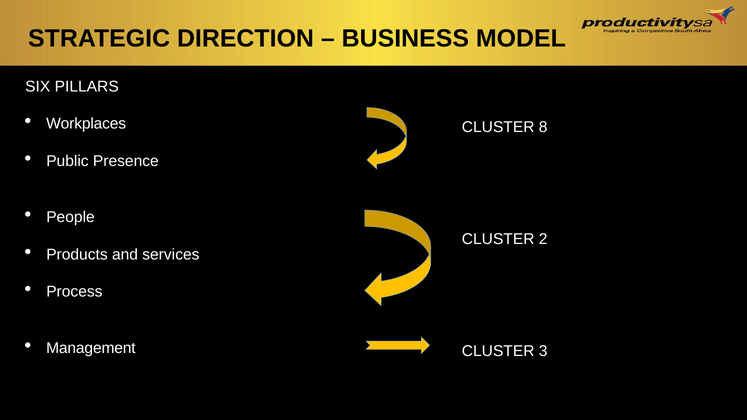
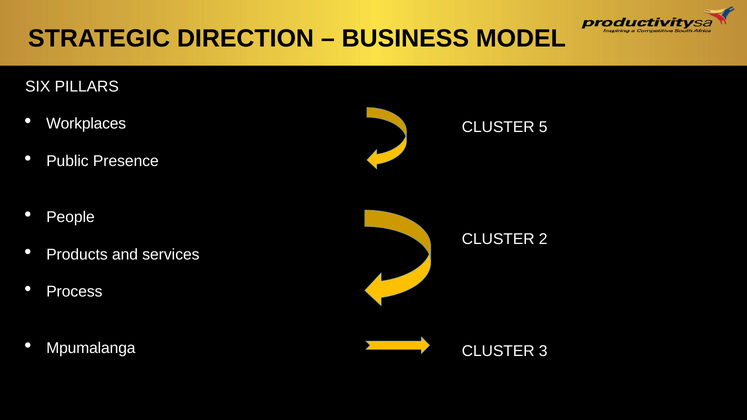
8: 8 -> 5 (543, 127)
Management: Management -> Mpumalanga (91, 348)
